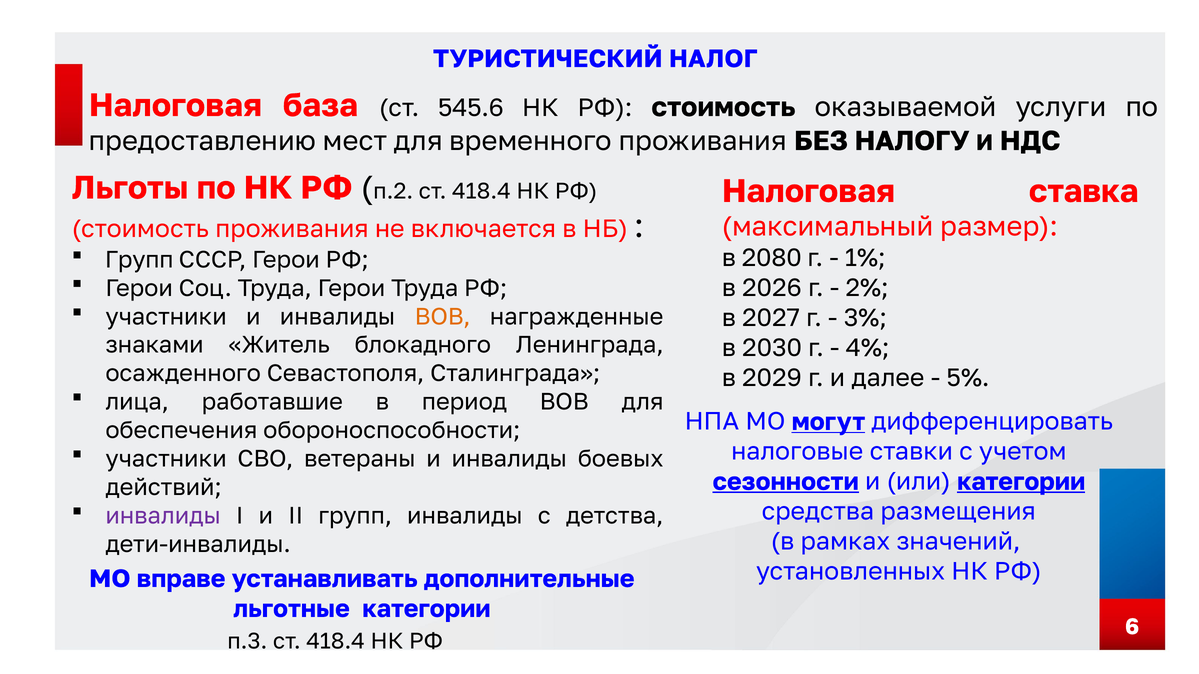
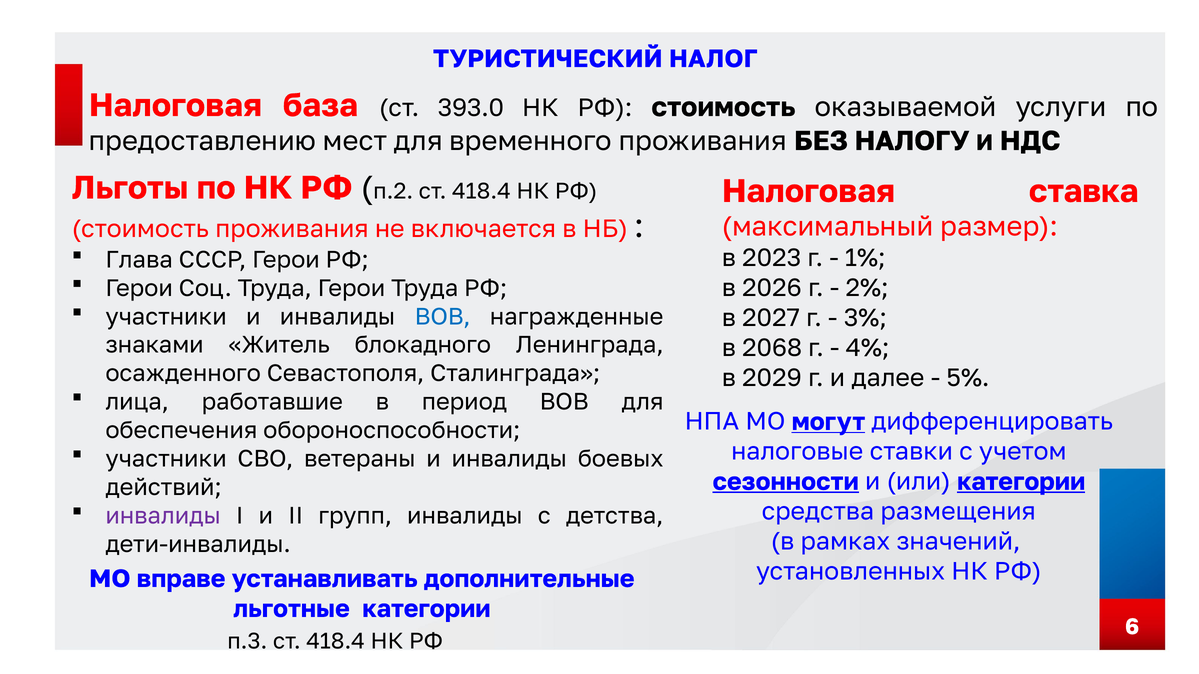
545.6: 545.6 -> 393.0 (471, 108)
2080: 2080 -> 2023 (772, 258)
Групп: Групп -> Глава (139, 260)
ВОВ colour: orange -> blue (443, 317)
2030: 2030 -> 2068 (772, 348)
